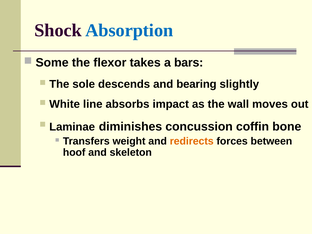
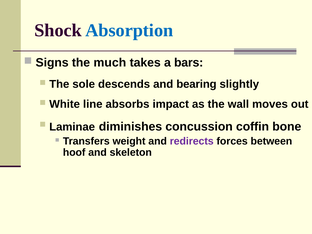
Some: Some -> Signs (52, 63)
flexor: flexor -> much (110, 63)
redirects colour: orange -> purple (192, 141)
